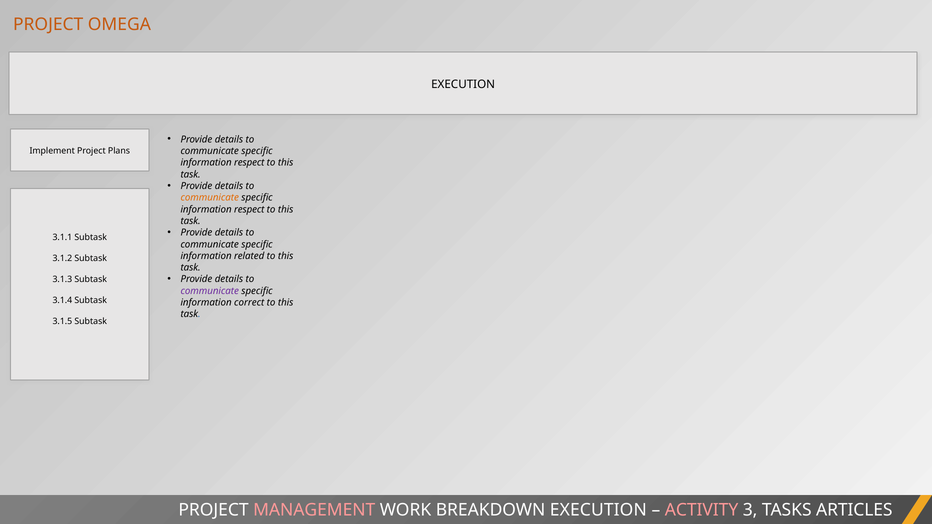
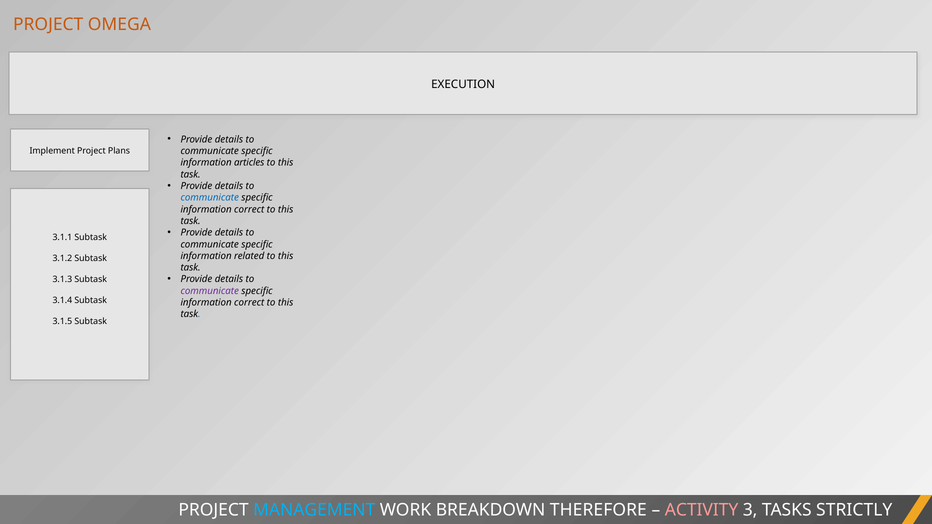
respect: respect -> articles (249, 163)
communicate colour: orange -> blue (210, 198)
respect: respect -> correct (249, 209)
MANAGEMENT colour: pink -> light blue (314, 510)
BREAKDOWN EXECUTION: EXECUTION -> THEREFORE (598, 510)
ARTICLES: ARTICLES -> STRICTLY (854, 510)
